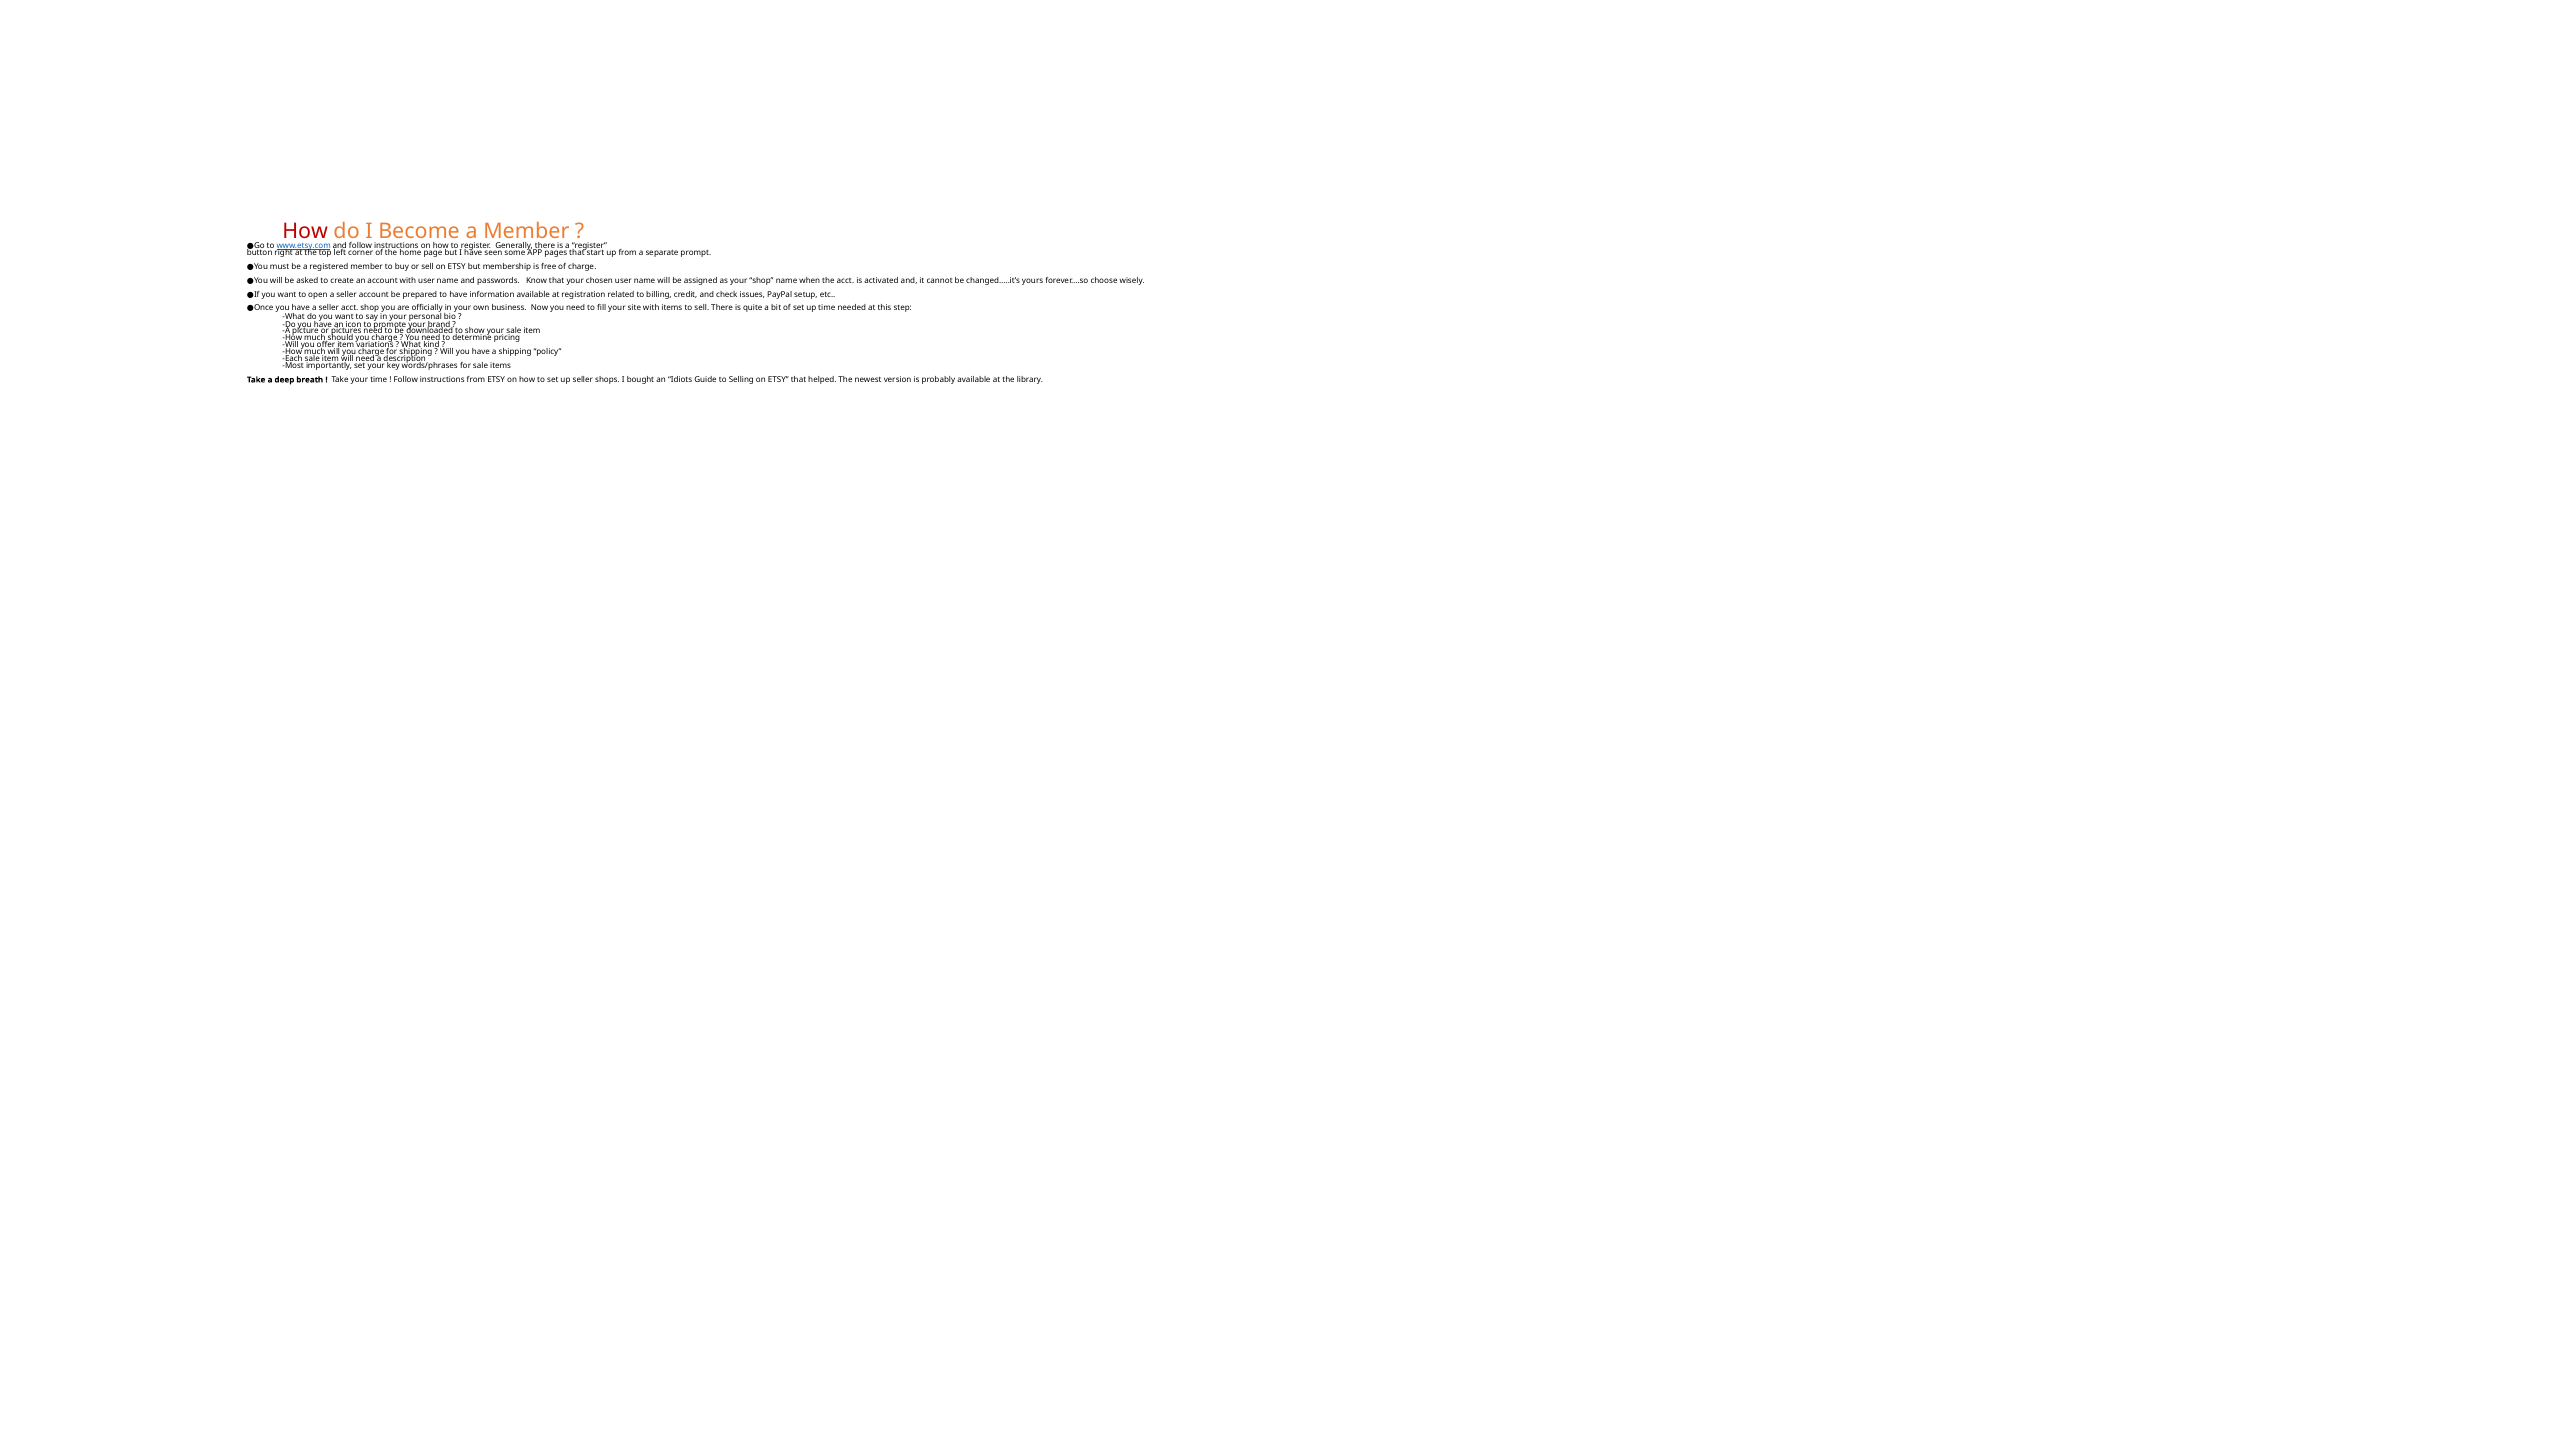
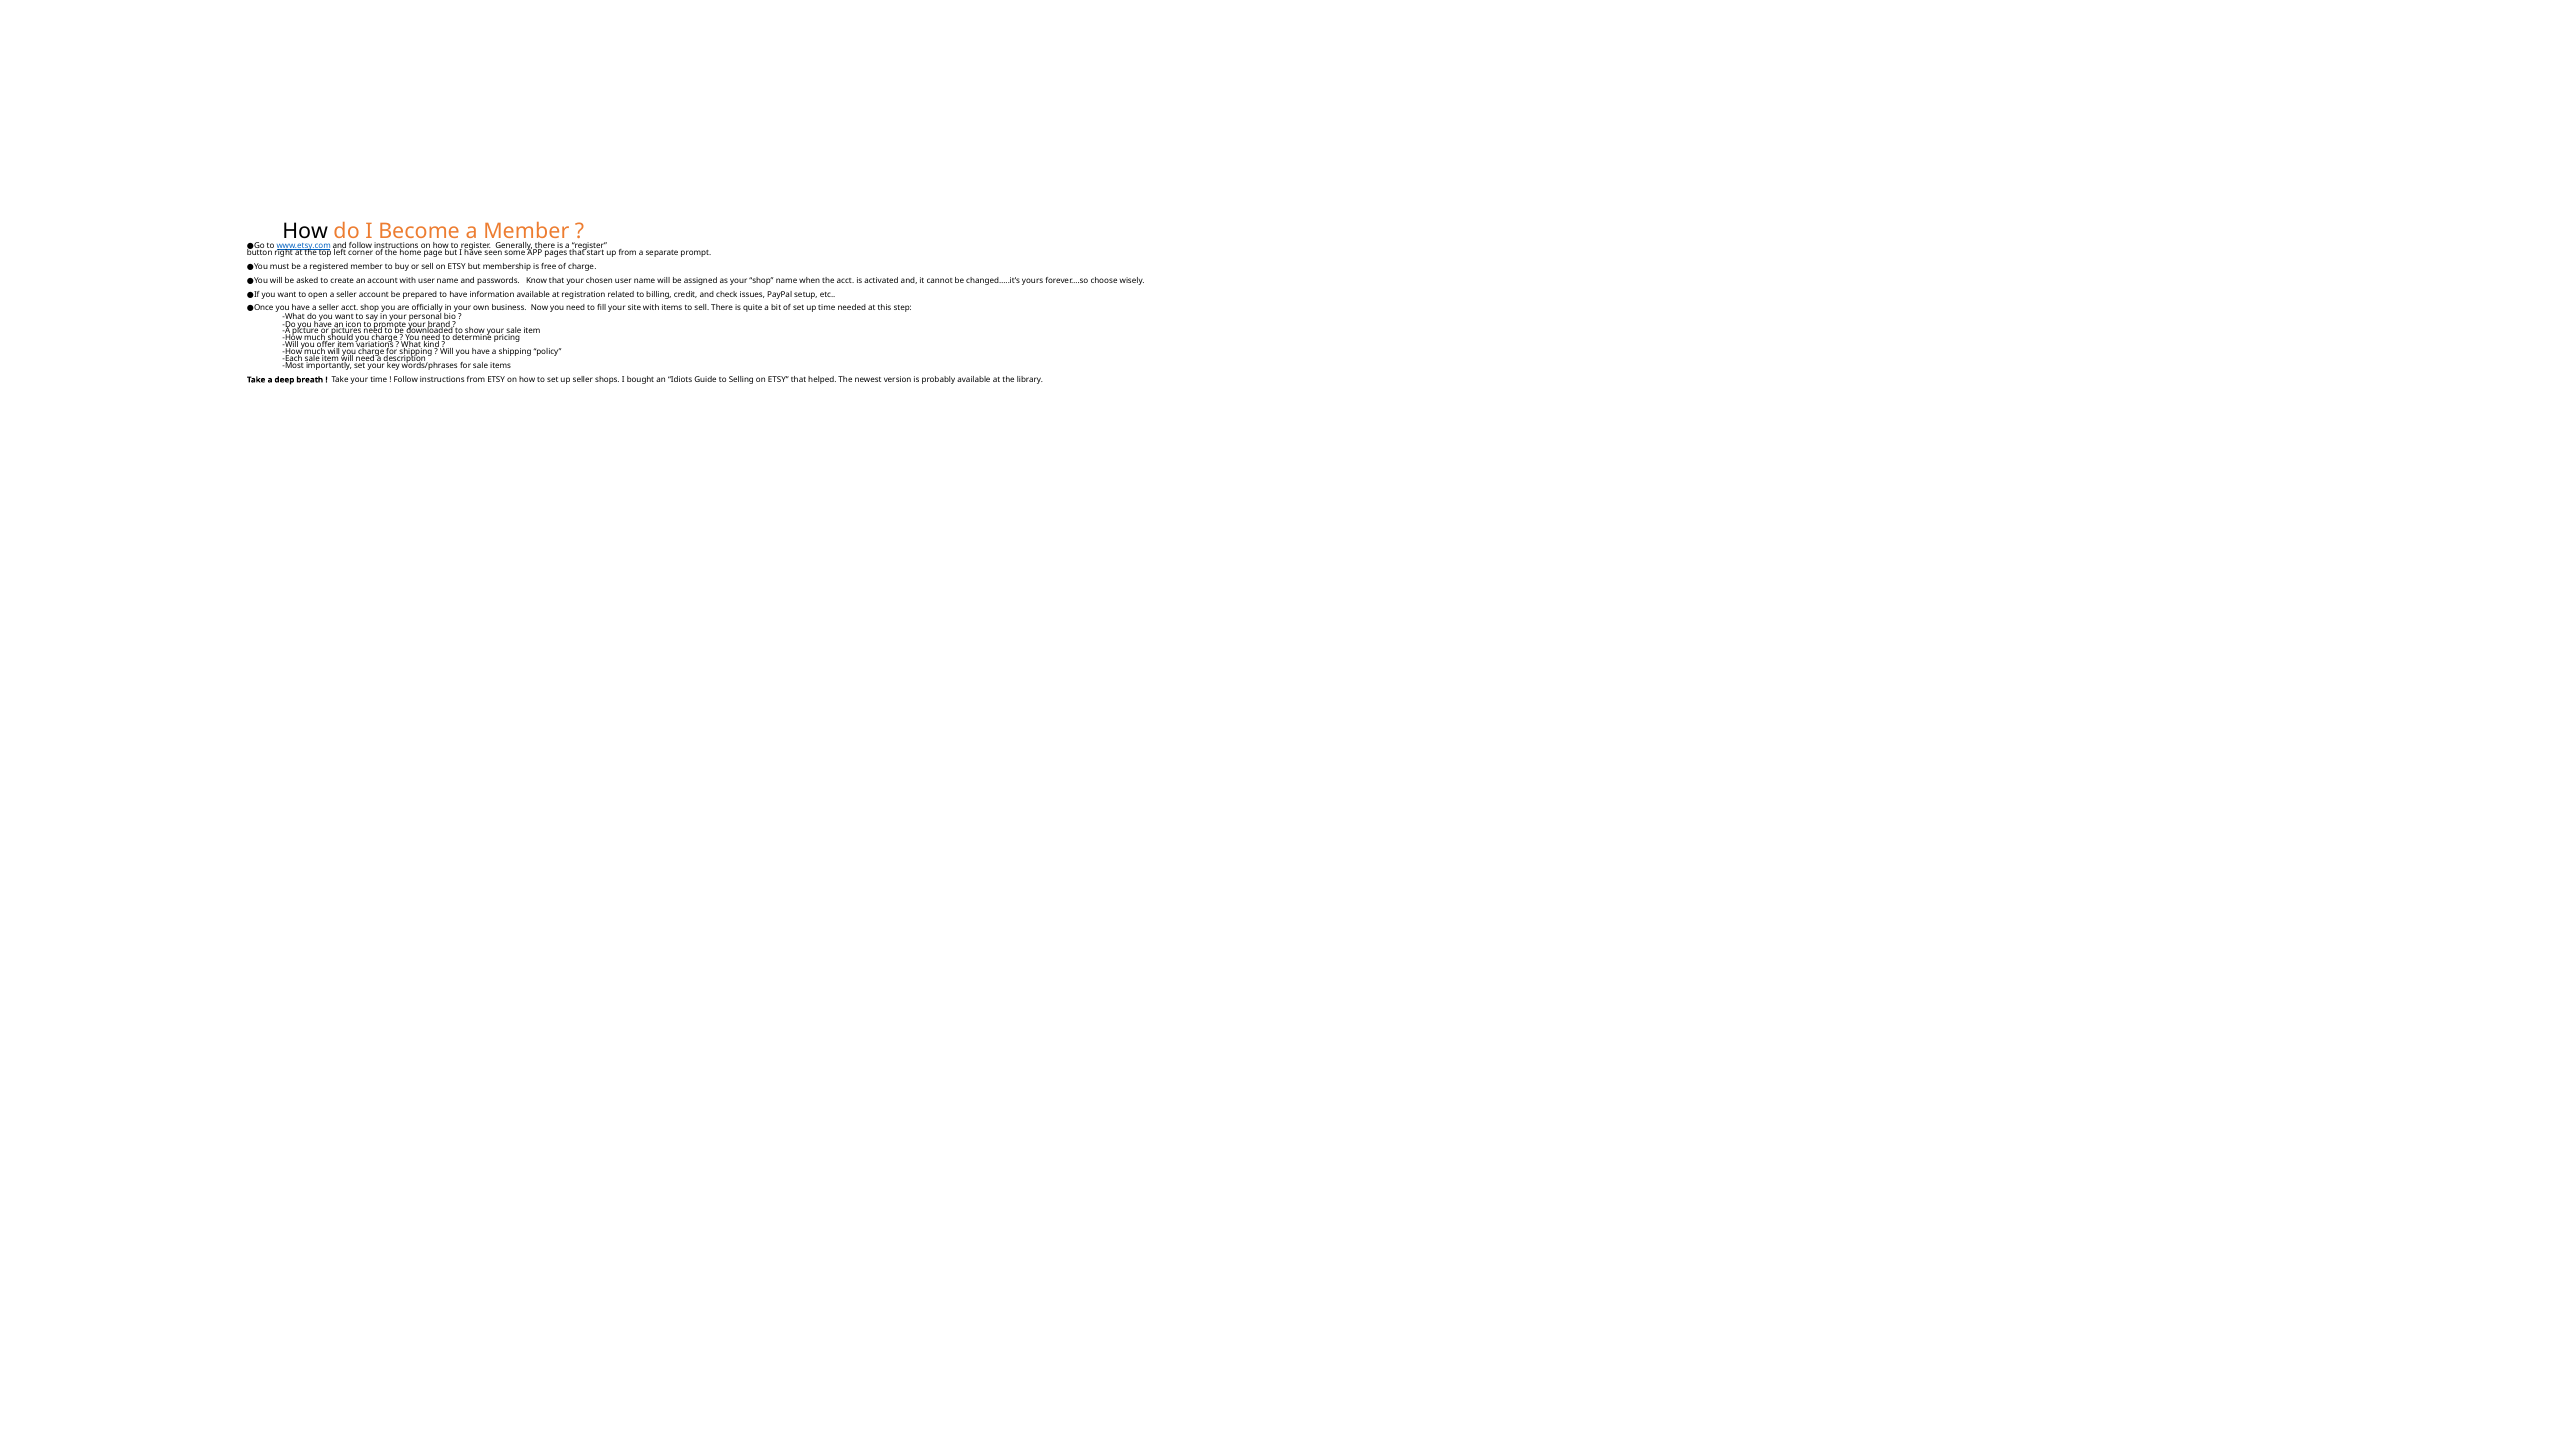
How colour: red -> black (305, 231)
